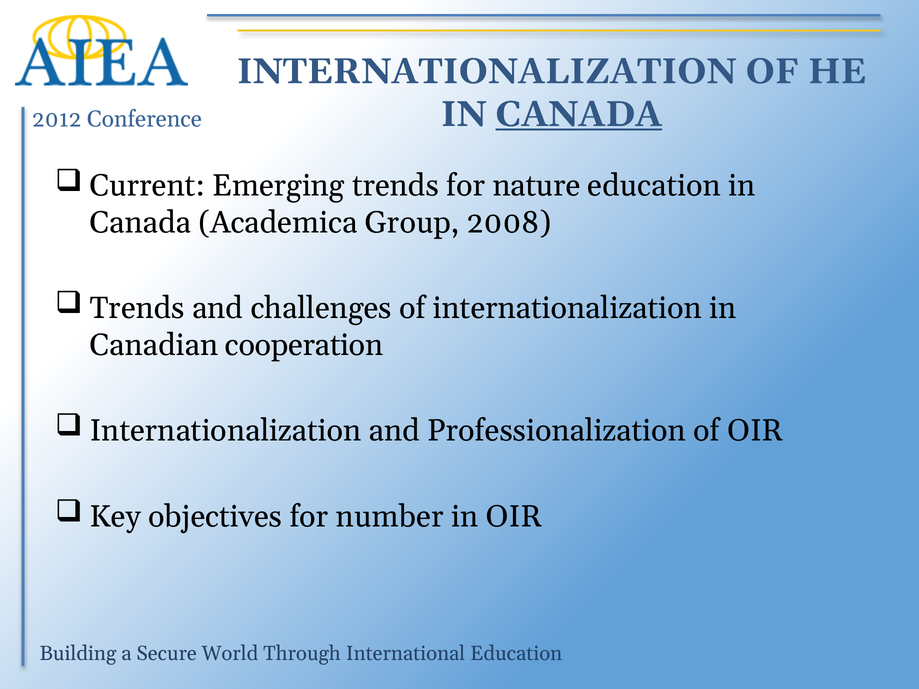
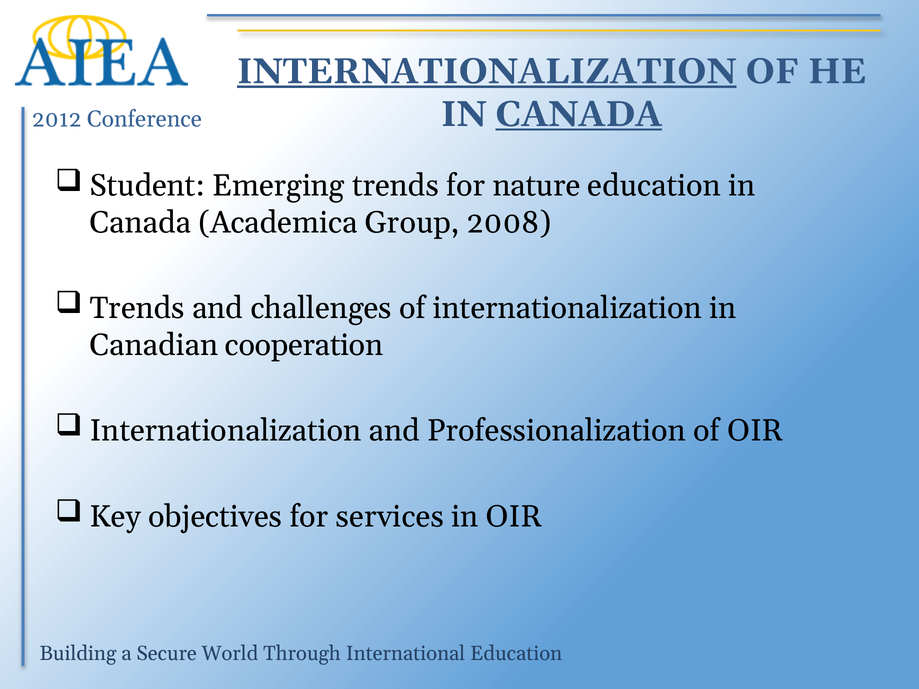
INTERNATIONALIZATION underline: none -> present (487, 71)
Current: Current -> Student (147, 186)
number: number -> services (390, 517)
